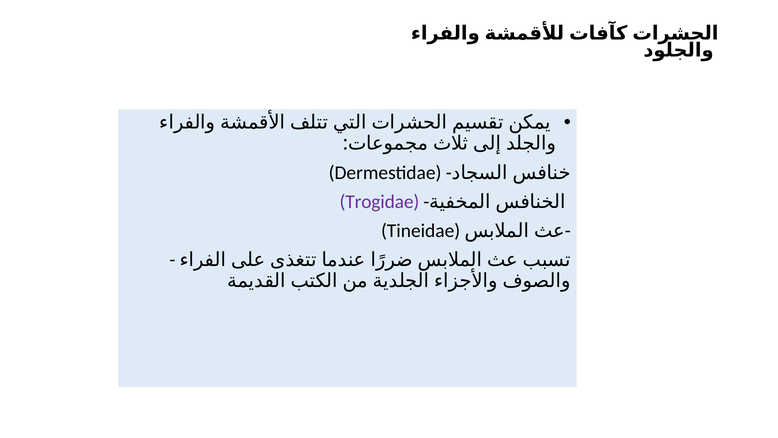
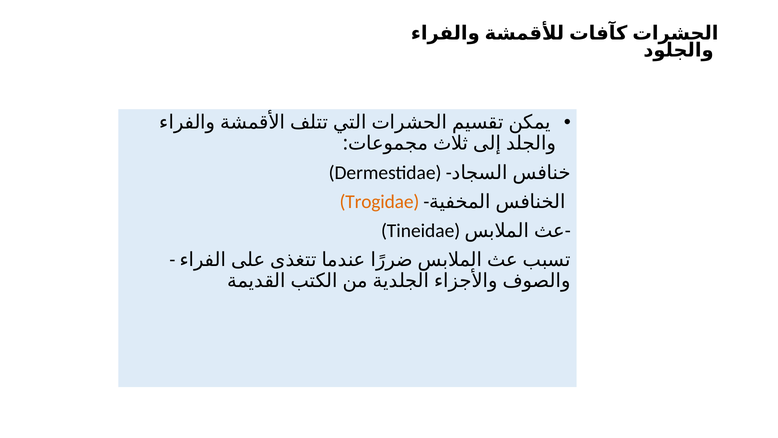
Trogidae colour: purple -> orange (379, 202)
